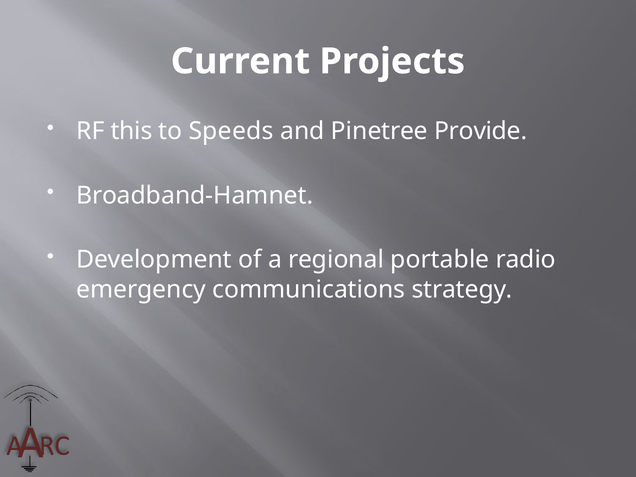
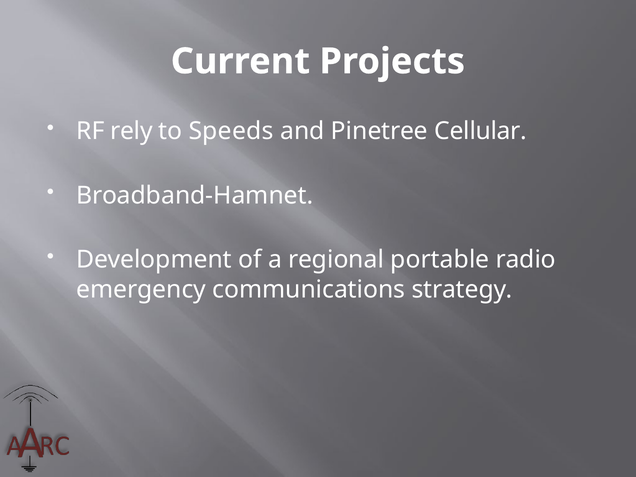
this: this -> rely (132, 131)
Provide: Provide -> Cellular (481, 131)
